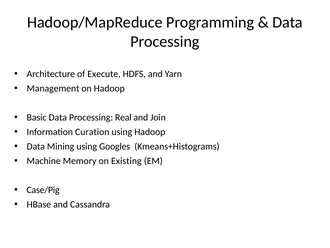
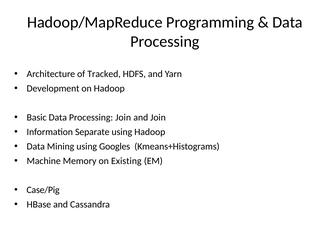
Execute: Execute -> Tracked (104, 74)
Management: Management -> Development (53, 88)
Processing Real: Real -> Join (123, 117)
Curation: Curation -> Separate (92, 132)
